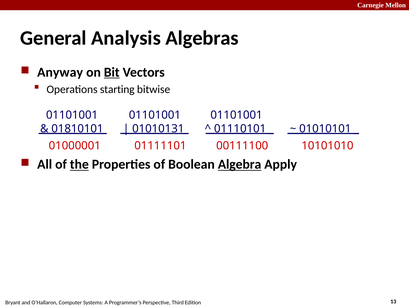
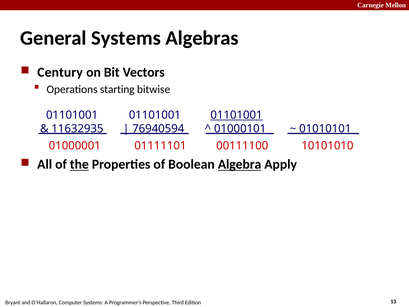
General Analysis: Analysis -> Systems (126, 38)
Anyway: Anyway -> Century (60, 72)
Bit underline: present -> none (112, 72)
01101001 underline: none -> present (237, 115)
01810101: 01810101 -> 11632935 (77, 129)
01010131: 01010131 -> 76940594 (158, 129)
01110101: 01110101 -> 01000101 (240, 129)
